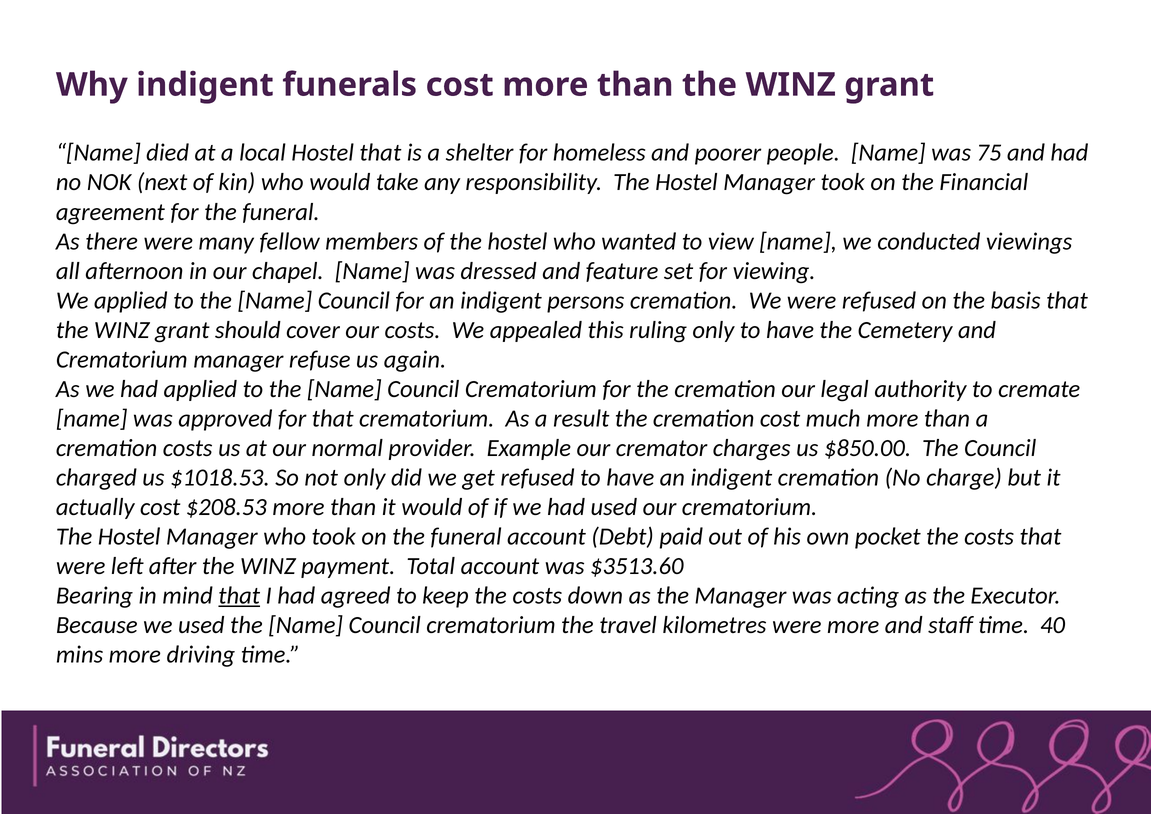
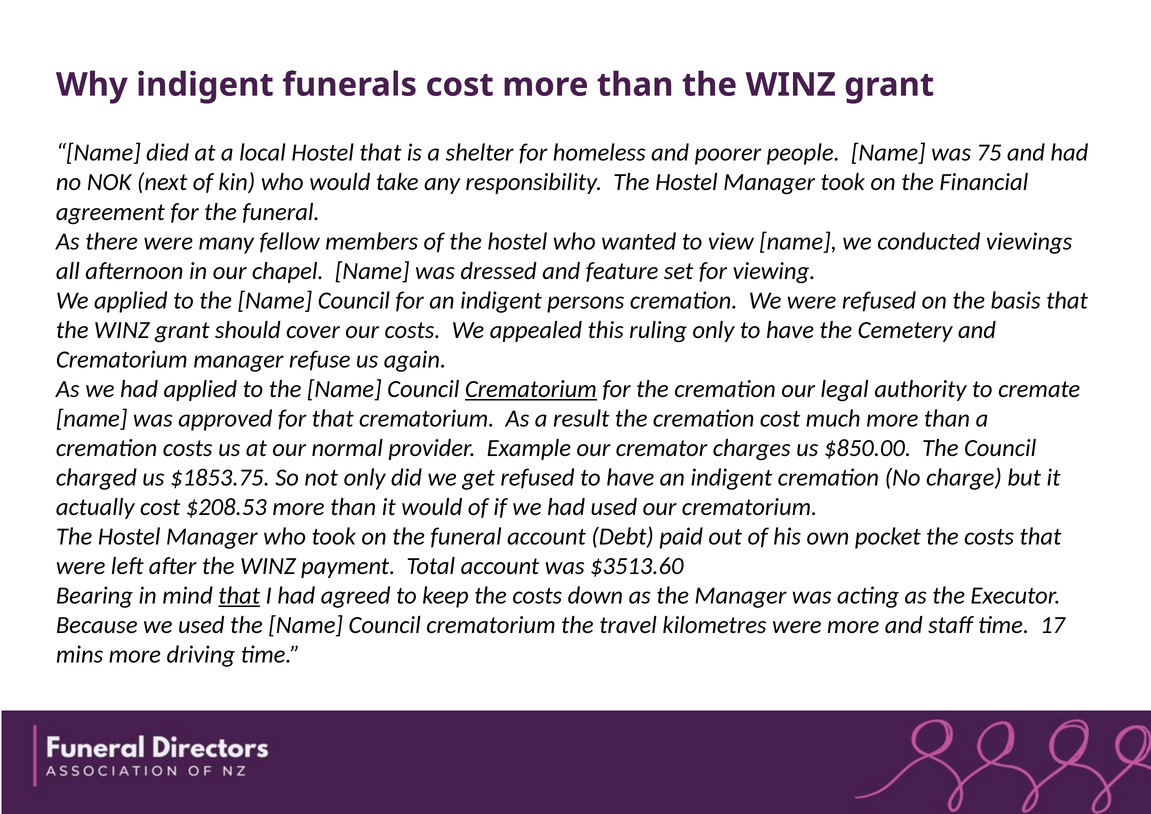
Crematorium underline: none -> present (531, 389)
$1018.53: $1018.53 -> $1853.75 (220, 478)
40: 40 -> 17 (1053, 625)
